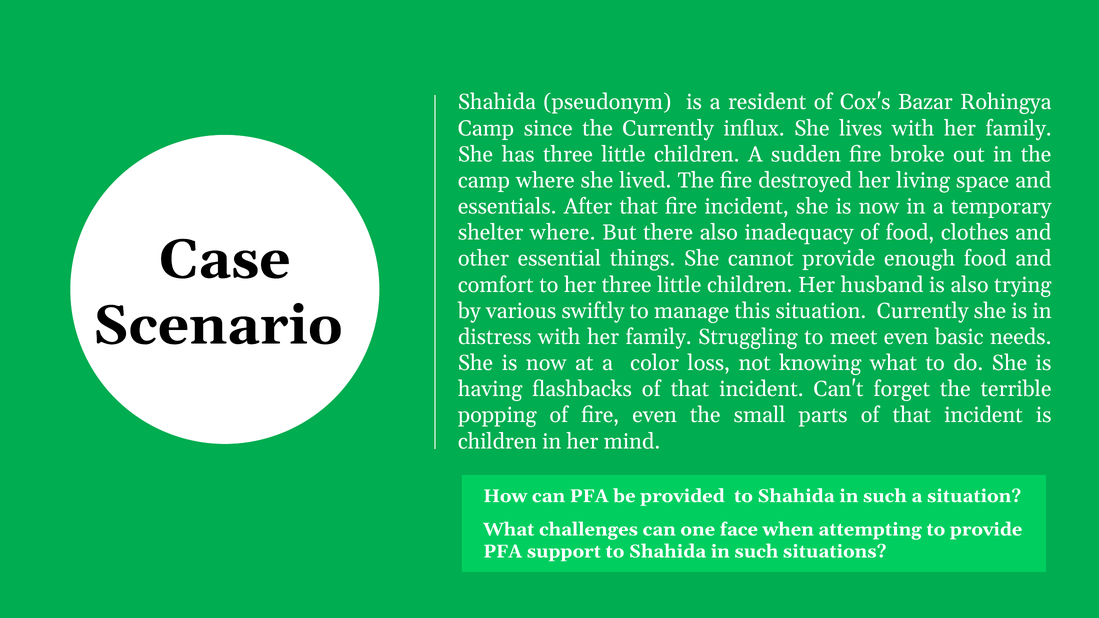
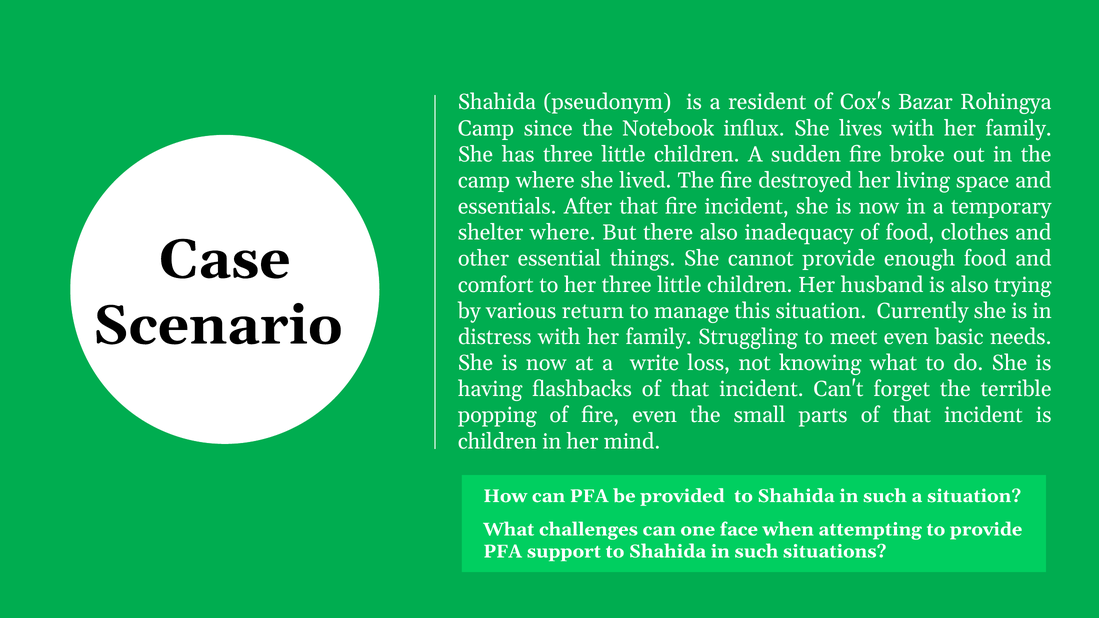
the Currently: Currently -> Notebook (668, 128)
swiftly: swiftly -> return (593, 311)
color: color -> write (655, 363)
